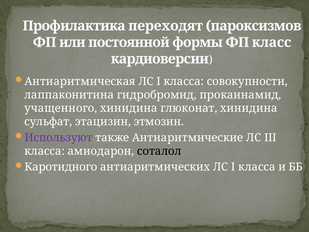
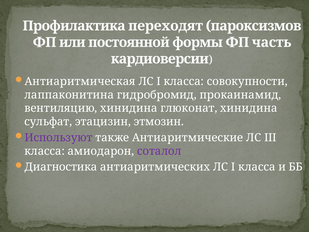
класс: класс -> часть (272, 42)
учащенного: учащенного -> вентиляцию (61, 108)
соталол colour: black -> purple (159, 151)
Каротидного: Каротидного -> Диагностика (61, 167)
